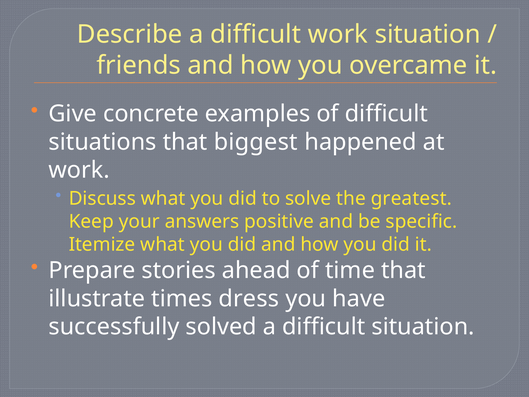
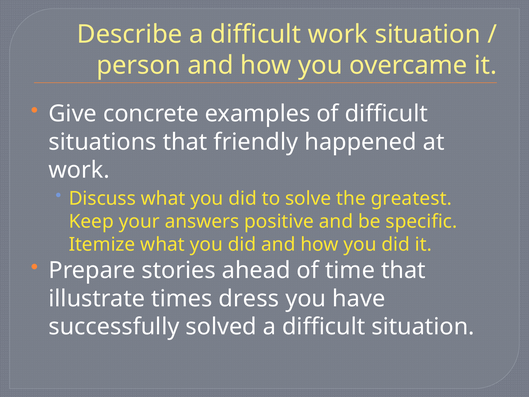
friends: friends -> person (139, 65)
biggest: biggest -> friendly (256, 142)
